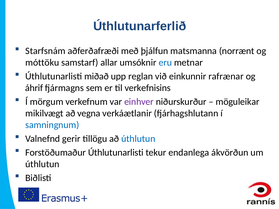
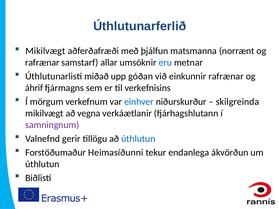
Starfsnám: Starfsnám -> Mikilvægt (45, 51)
móttöku: móttöku -> rafrænar (42, 63)
reglan: reglan -> góðan (141, 76)
einhver colour: purple -> blue (139, 102)
möguleikar: möguleikar -> skilgreinda (238, 102)
samningnum colour: blue -> purple (52, 125)
Forstöðumaður Úthlutunarlisti: Úthlutunarlisti -> Heimasíðunni (116, 153)
